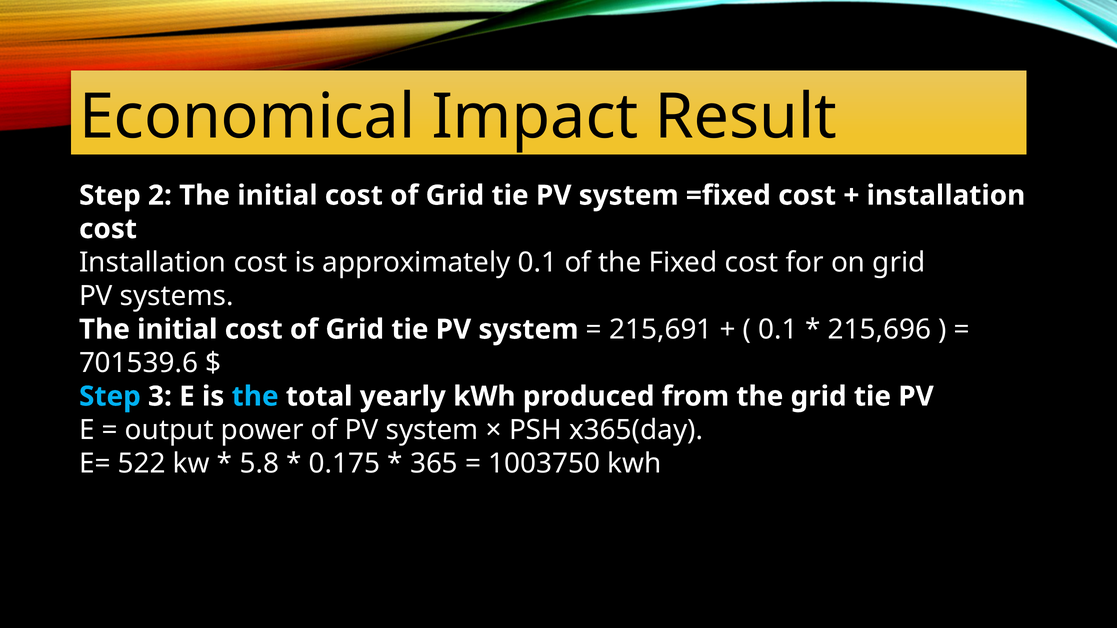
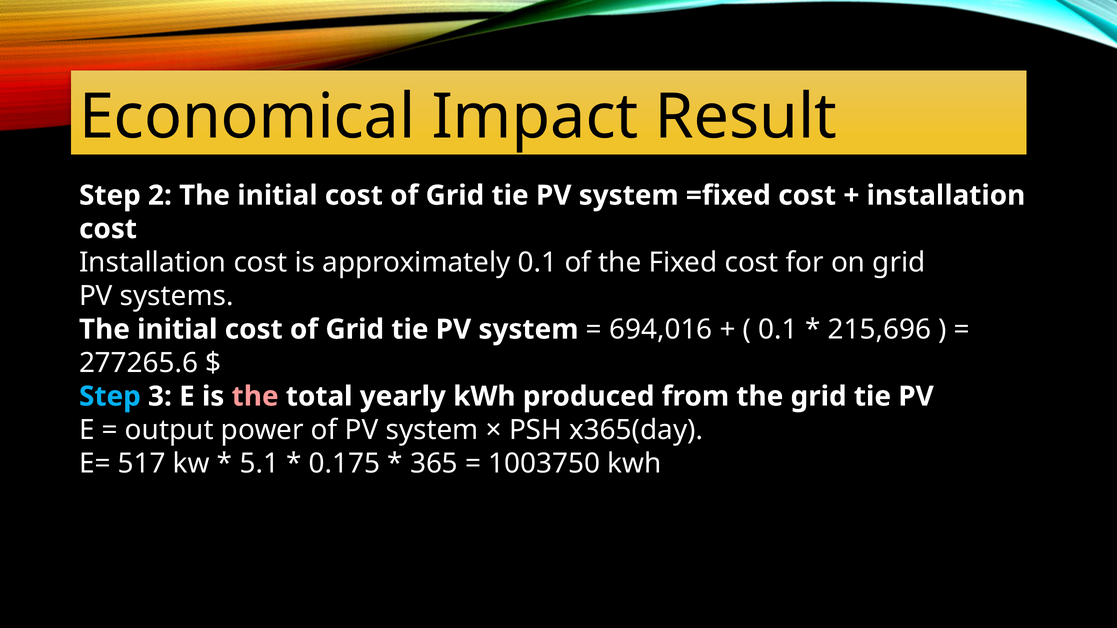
215,691: 215,691 -> 694,016 (661, 330)
701539.6: 701539.6 -> 277265.6 (139, 363)
the colour: light blue -> pink (255, 397)
522: 522 -> 517 (142, 464)
5.8: 5.8 -> 5.1 (259, 464)
